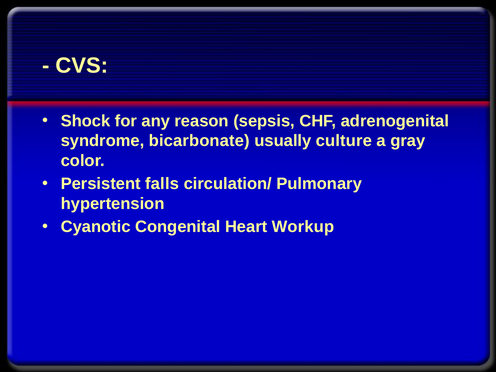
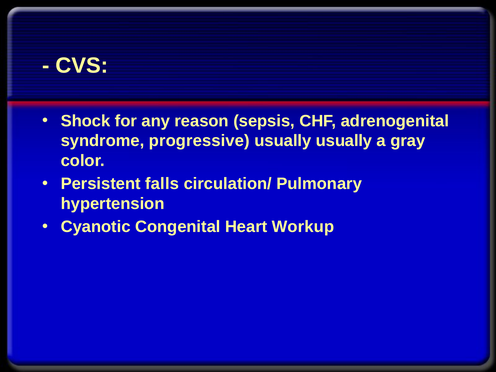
bicarbonate: bicarbonate -> progressive (199, 141)
usually culture: culture -> usually (344, 141)
